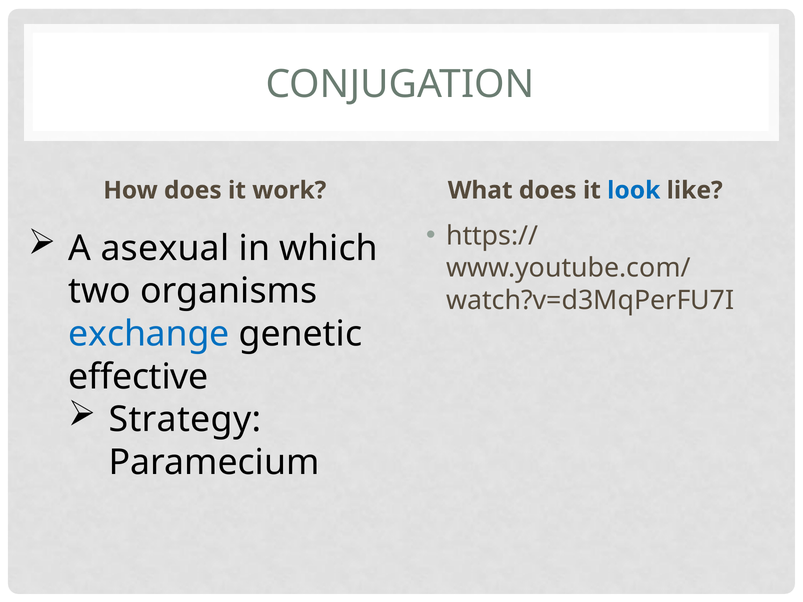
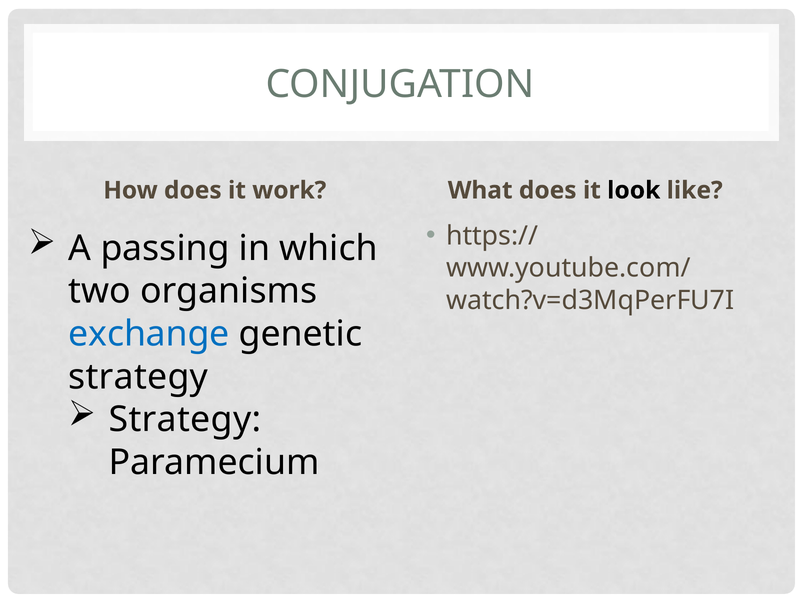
look colour: blue -> black (634, 190)
asexual: asexual -> passing (165, 249)
effective: effective -> strategy (138, 377)
